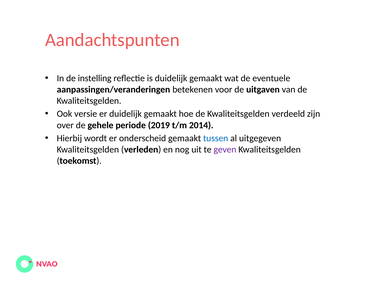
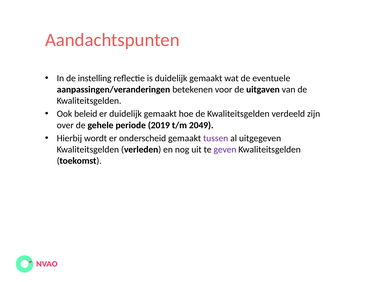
versie: versie -> beleid (86, 114)
2014: 2014 -> 2049 (201, 125)
tussen colour: blue -> purple (216, 138)
